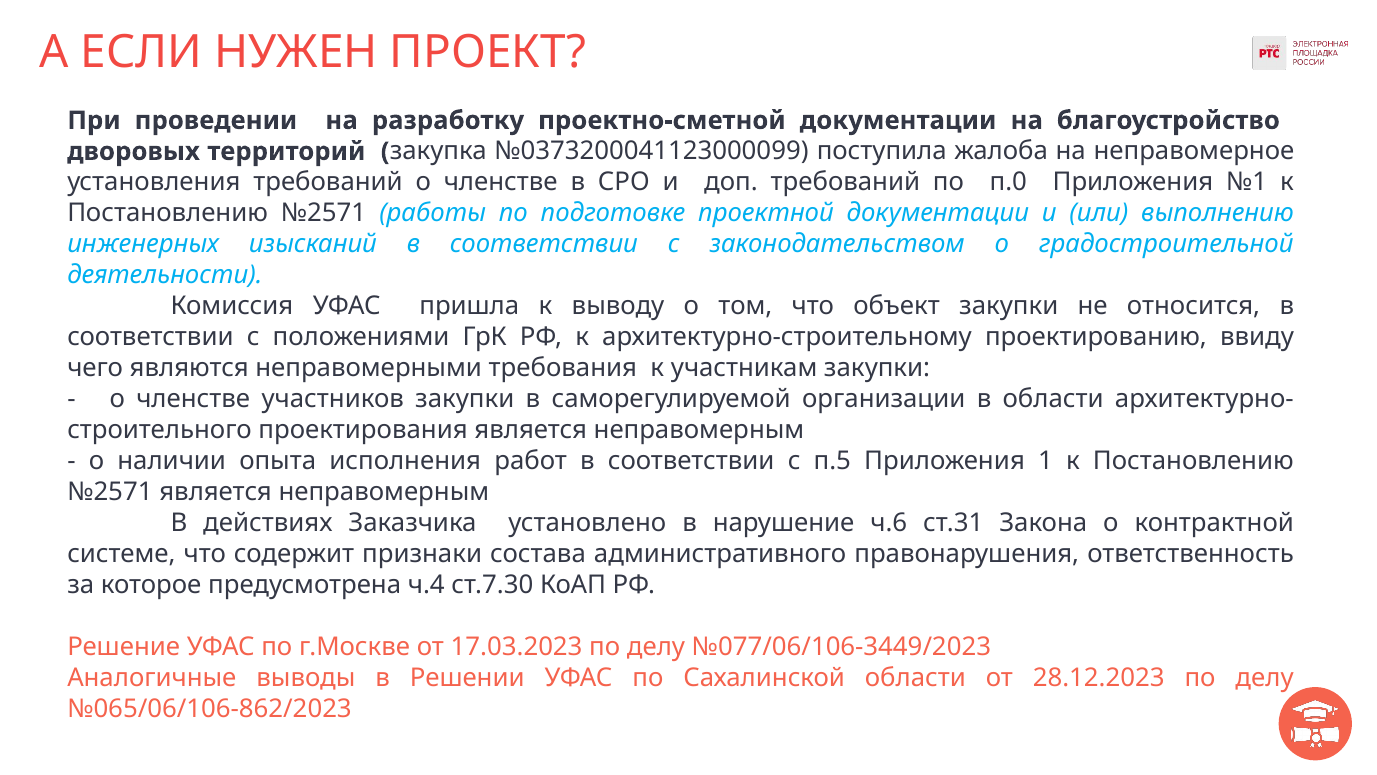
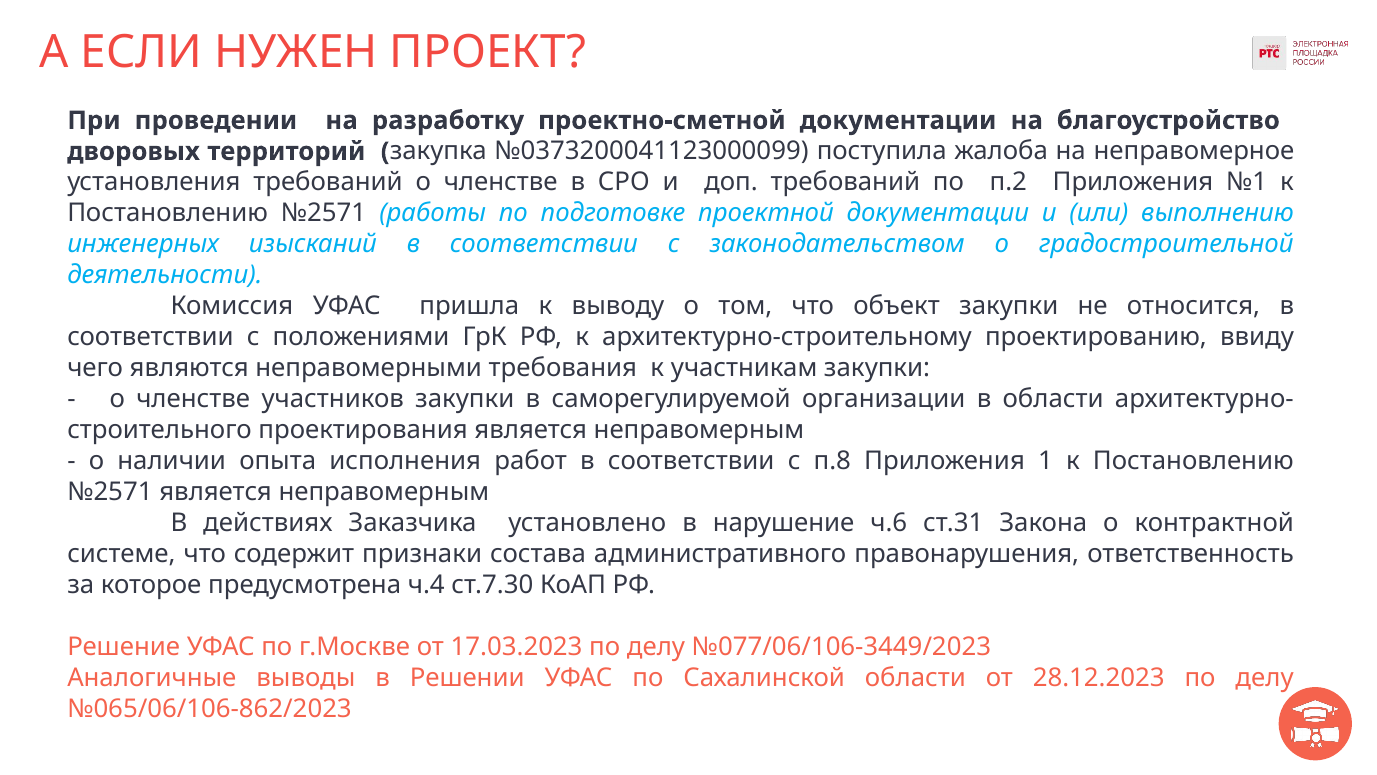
п.0: п.0 -> п.2 (1008, 182)
п.5: п.5 -> п.8 (832, 461)
